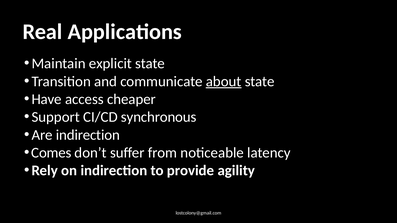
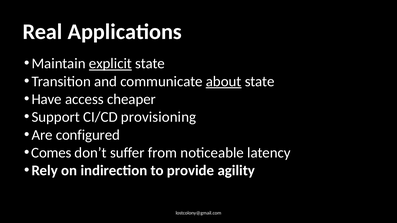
explicit underline: none -> present (110, 64)
synchronous: synchronous -> provisioning (159, 117)
Are indirection: indirection -> configured (88, 135)
